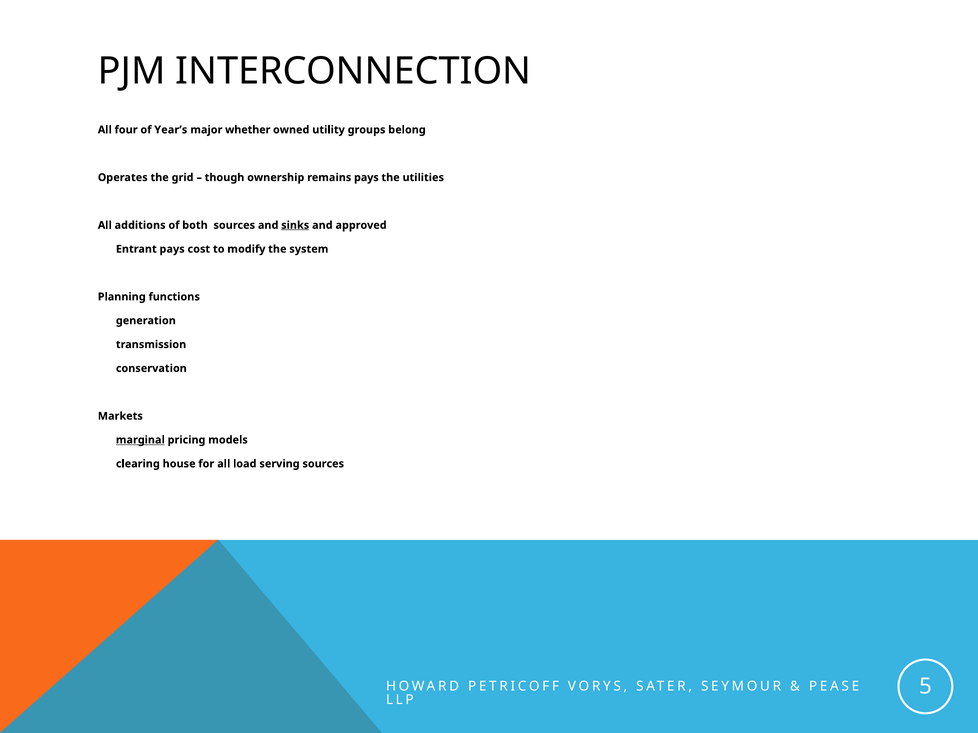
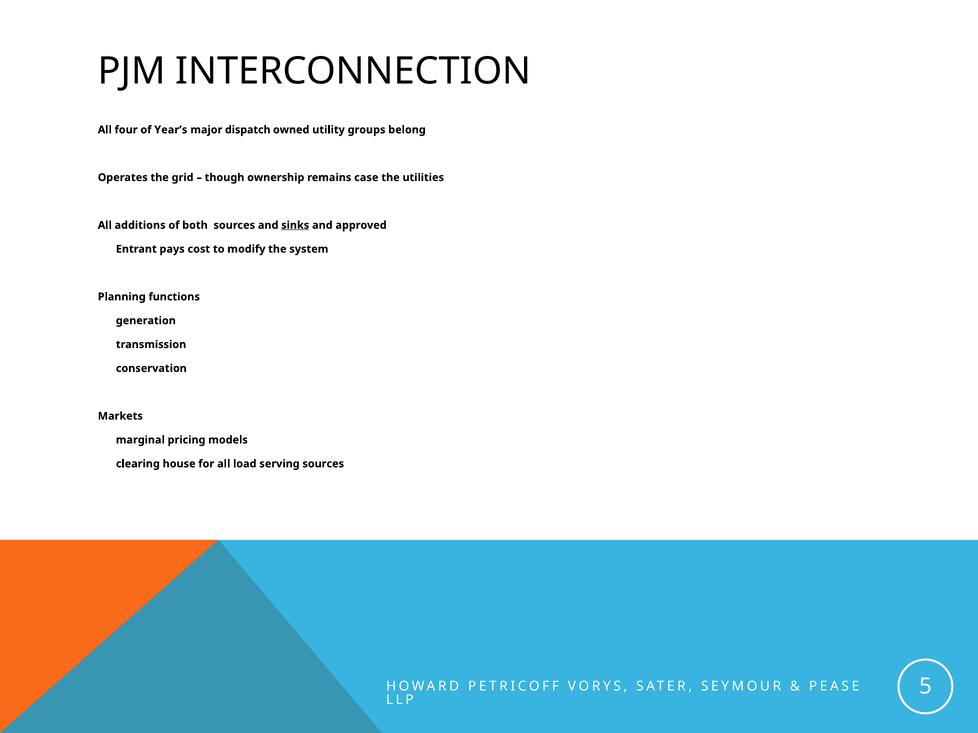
whether: whether -> dispatch (248, 130)
remains pays: pays -> case (366, 178)
marginal underline: present -> none (140, 440)
